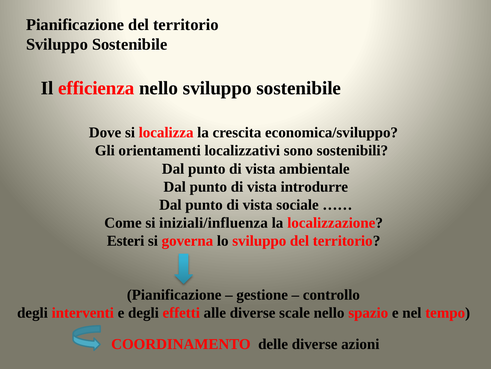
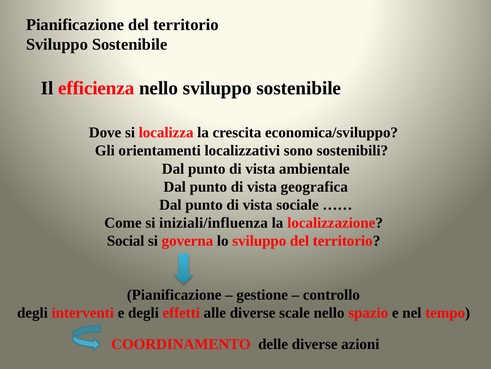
introdurre: introdurre -> geografica (314, 186)
Esteri: Esteri -> Social (126, 240)
